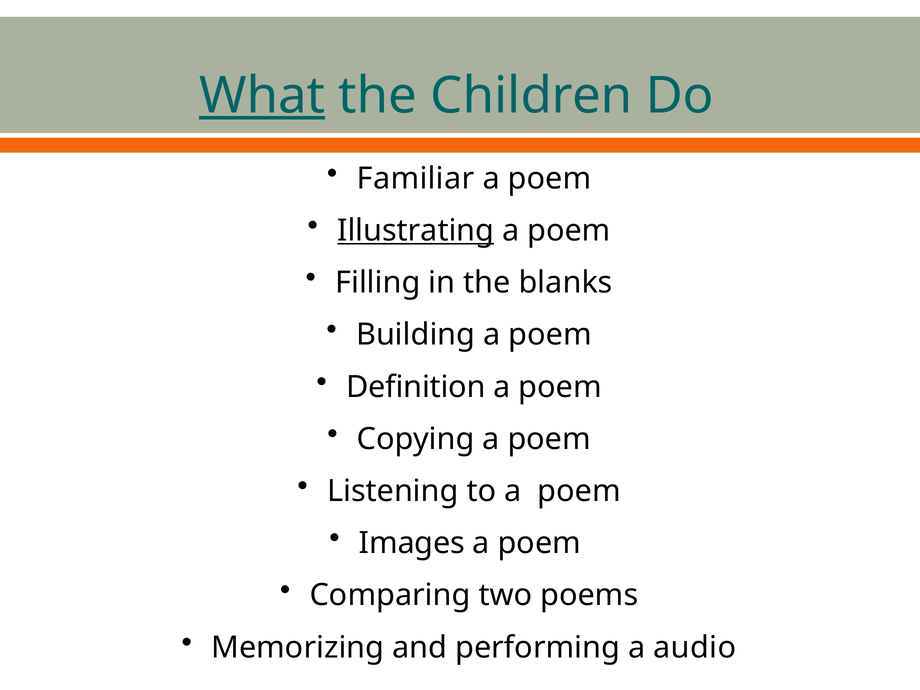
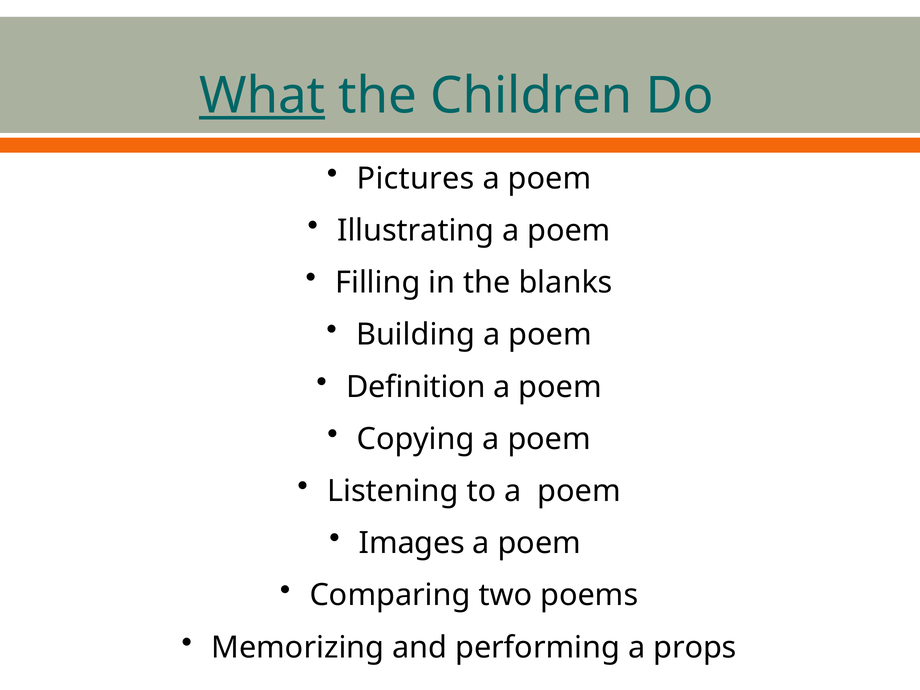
Familiar: Familiar -> Pictures (416, 178)
Illustrating underline: present -> none (416, 231)
audio: audio -> props (695, 647)
